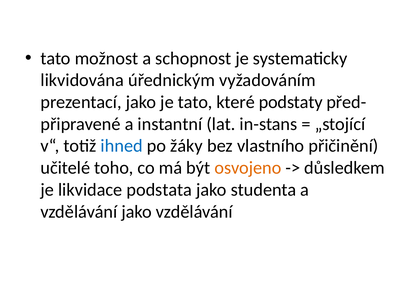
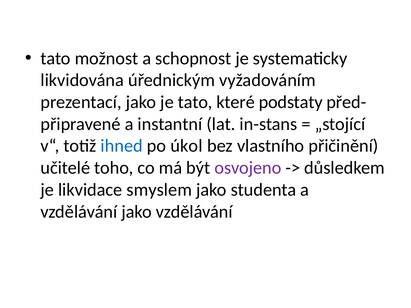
žáky: žáky -> úkol (187, 146)
osvojeno colour: orange -> purple (248, 168)
podstata: podstata -> smyslem (159, 190)
